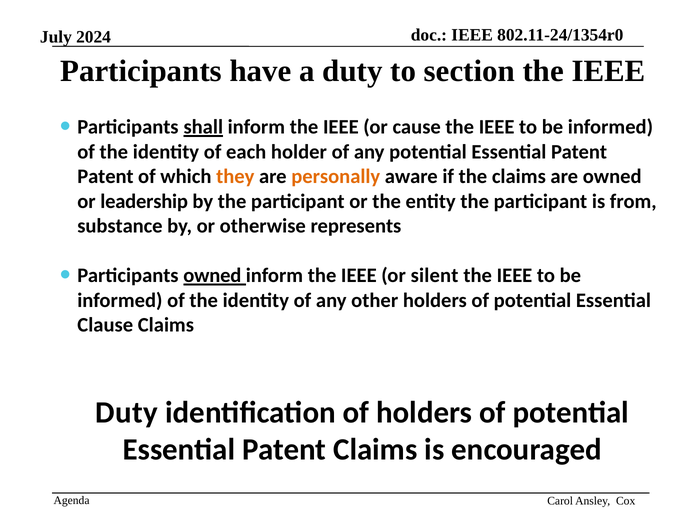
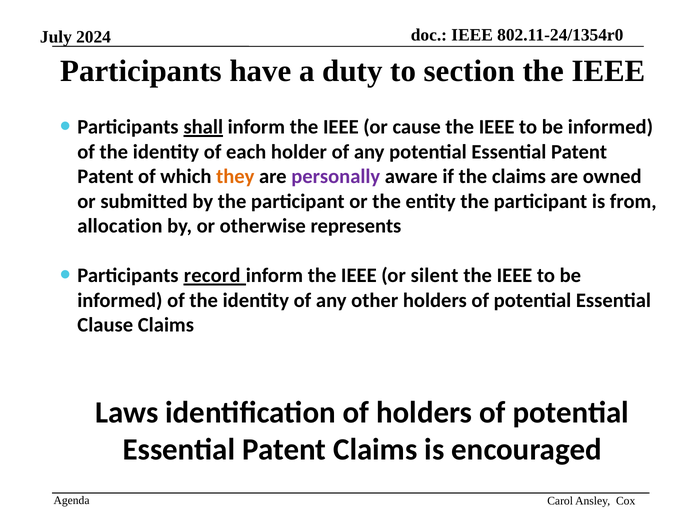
personally colour: orange -> purple (336, 176)
leadership: leadership -> submitted (144, 201)
substance: substance -> allocation (120, 226)
Participants owned: owned -> record (212, 276)
Duty: Duty -> Laws (127, 412)
